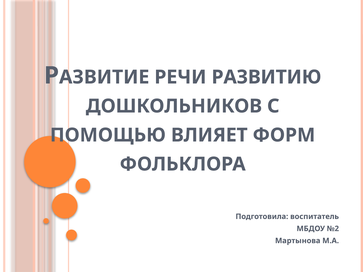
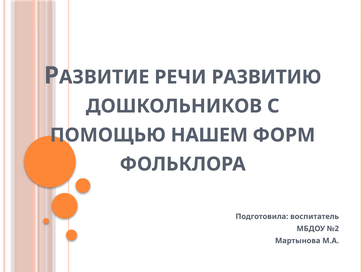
ВЛИЯЕТ: ВЛИЯЕТ -> НАШЕМ (209, 135)
